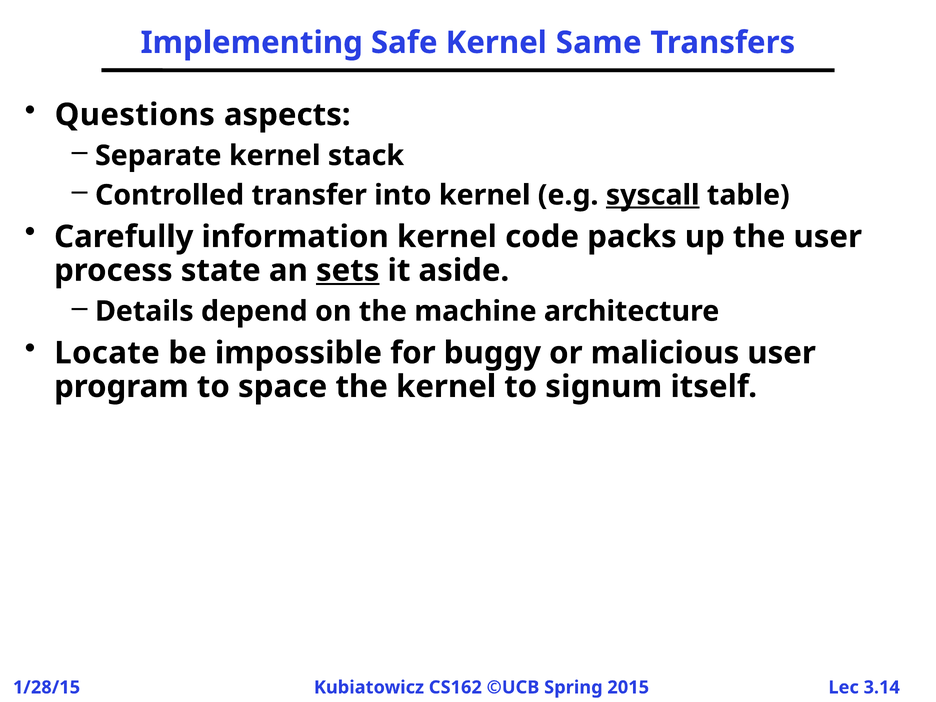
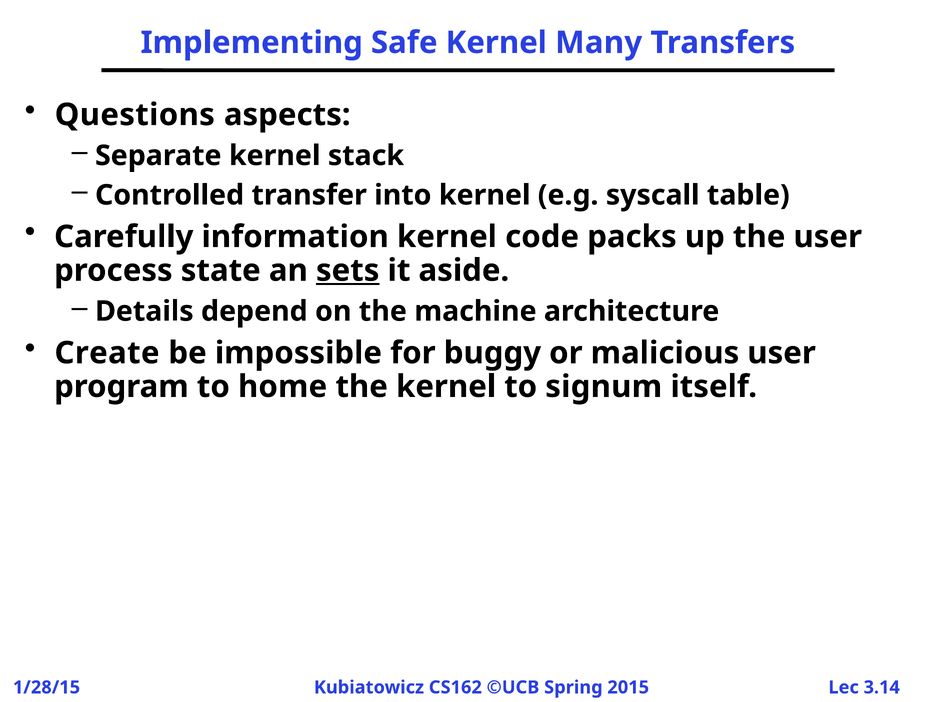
Same: Same -> Many (599, 43)
syscall underline: present -> none (653, 195)
Locate: Locate -> Create (107, 353)
space: space -> home (283, 387)
